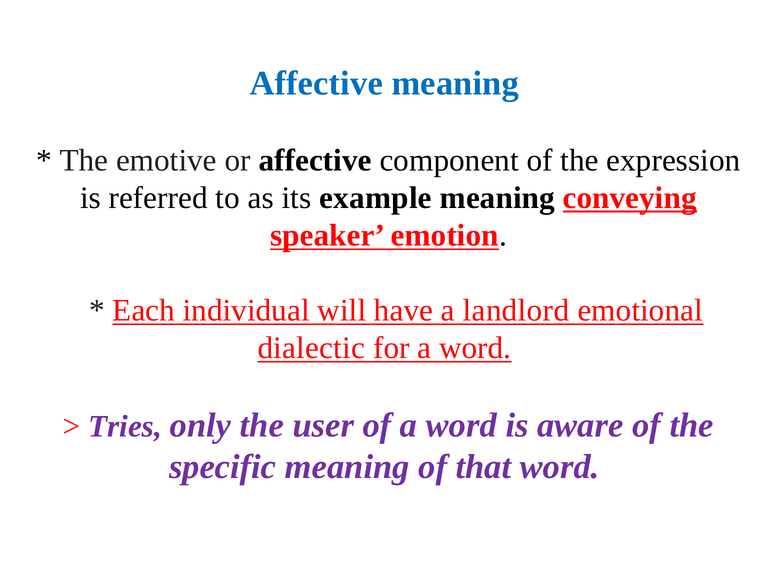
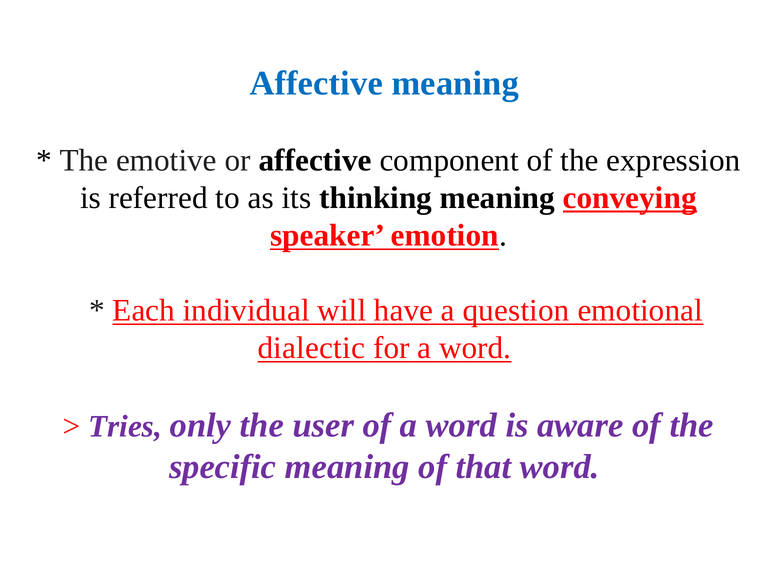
example: example -> thinking (376, 198)
landlord: landlord -> question (516, 310)
